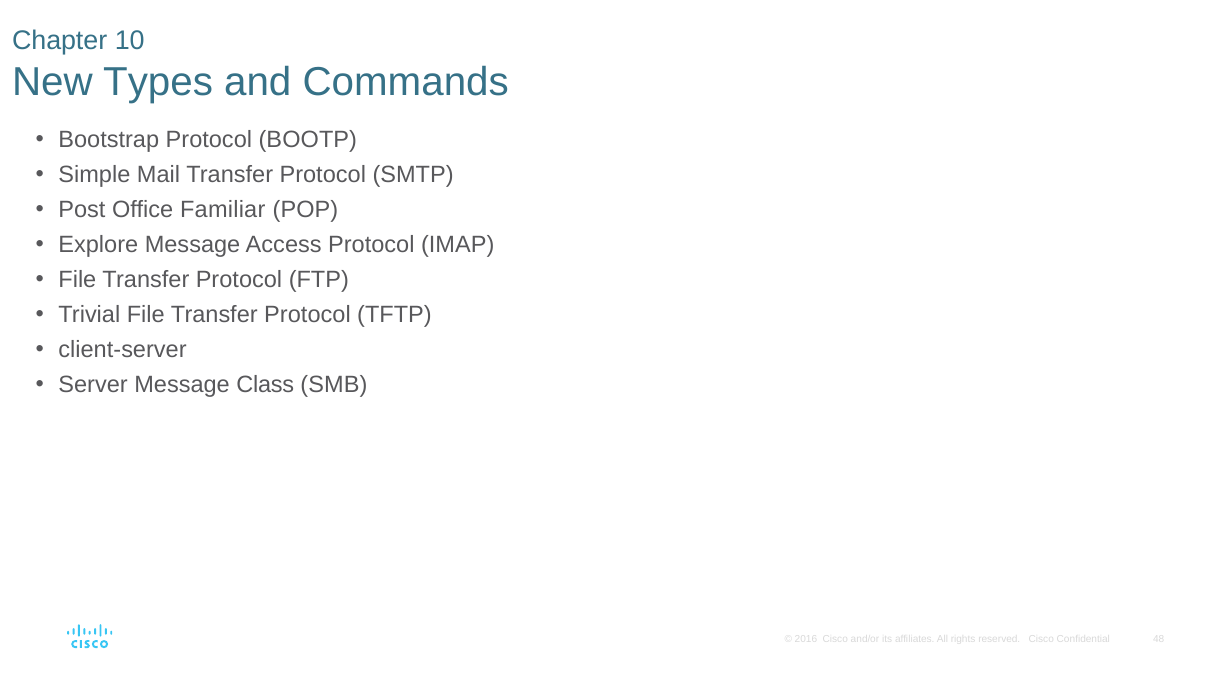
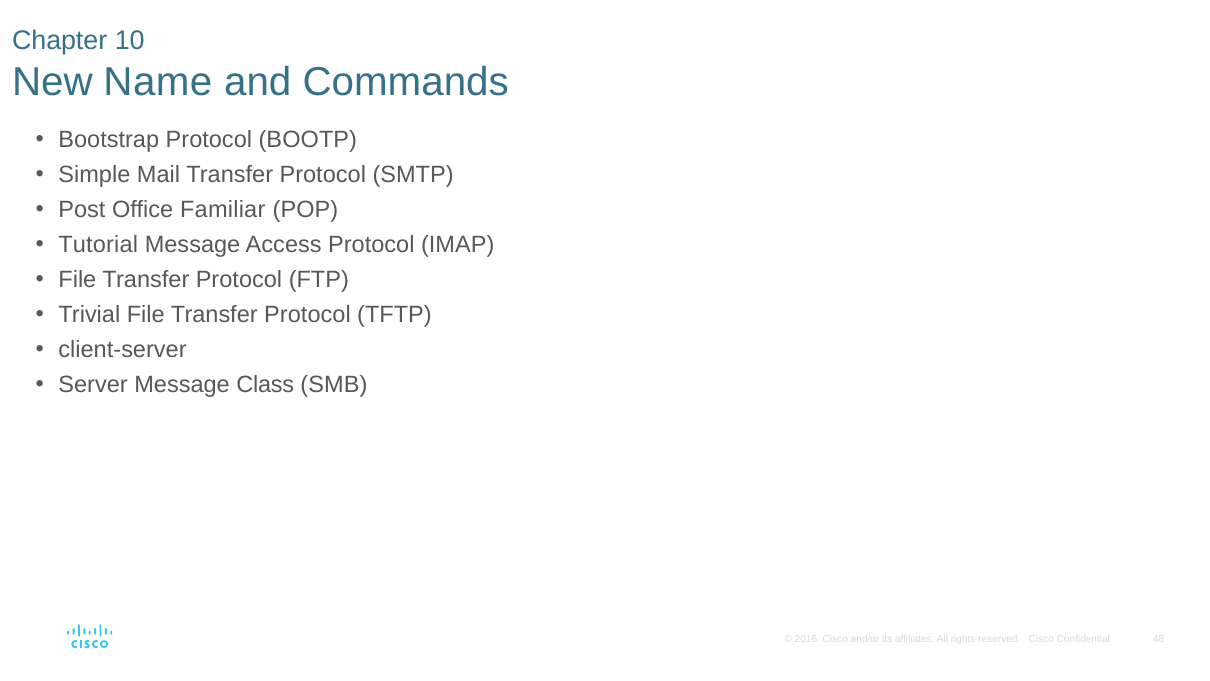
Types: Types -> Name (158, 82)
Explore: Explore -> Tutorial (98, 245)
